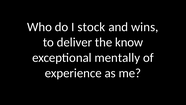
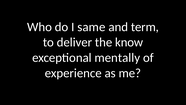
stock: stock -> same (91, 27)
wins: wins -> term (145, 27)
